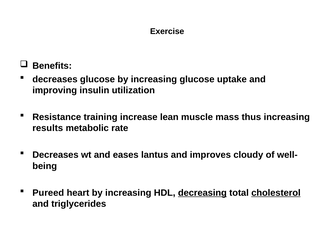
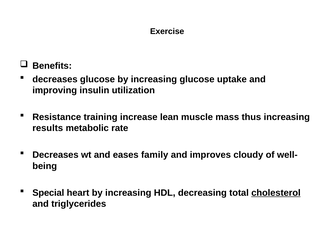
lantus: lantus -> family (155, 155)
Pureed: Pureed -> Special (48, 193)
decreasing underline: present -> none (202, 193)
